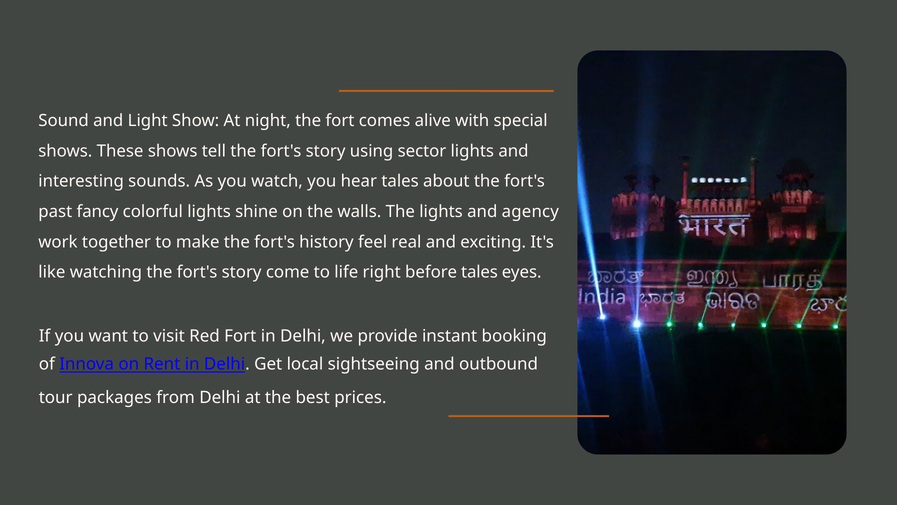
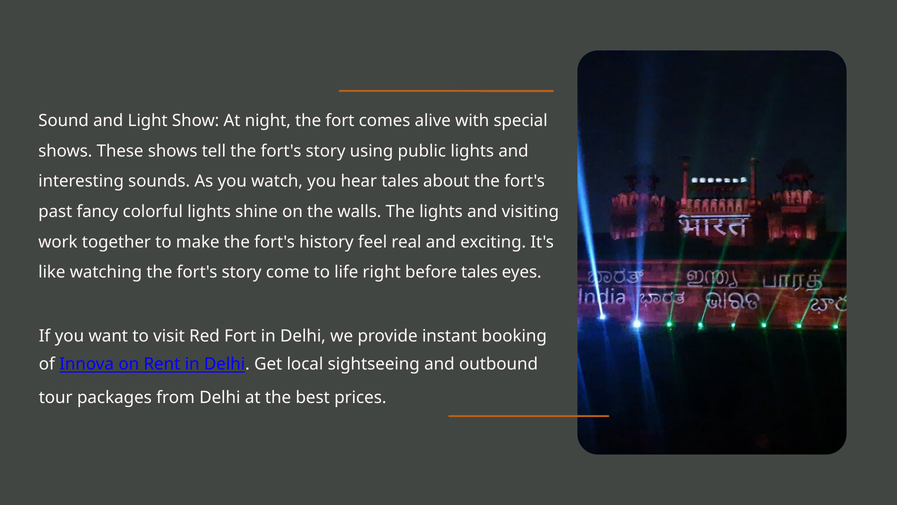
sector: sector -> public (422, 151)
agency: agency -> visiting (530, 211)
